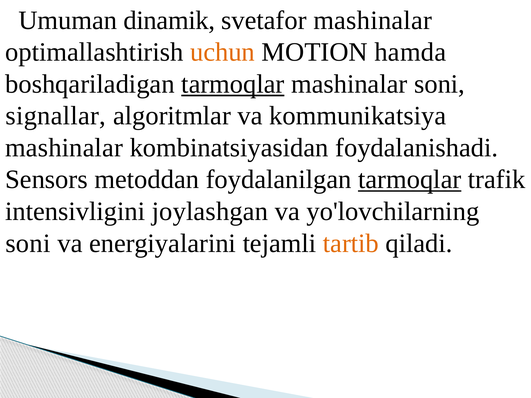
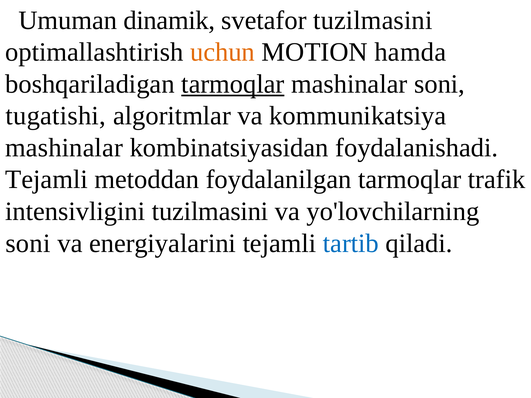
svetafor mashinalar: mashinalar -> tuzilmasini (373, 20)
signallar: signallar -> tugatishi (56, 116)
Sensors: Sensors -> Tejamli (46, 180)
tarmoqlar underline: present -> none (410, 180)
intensivligini joylashgan: joylashgan -> tuzilmasini (210, 212)
tartib colour: orange -> blue (351, 243)
